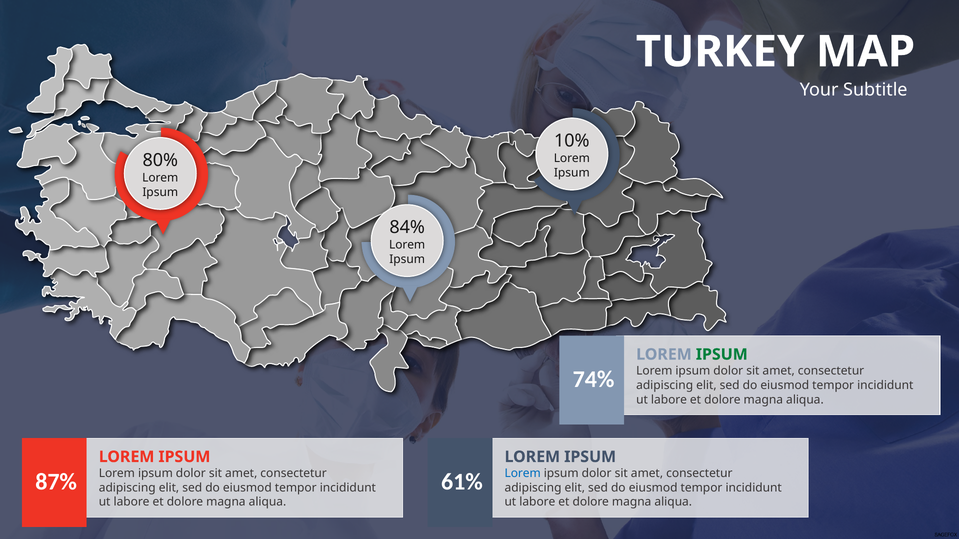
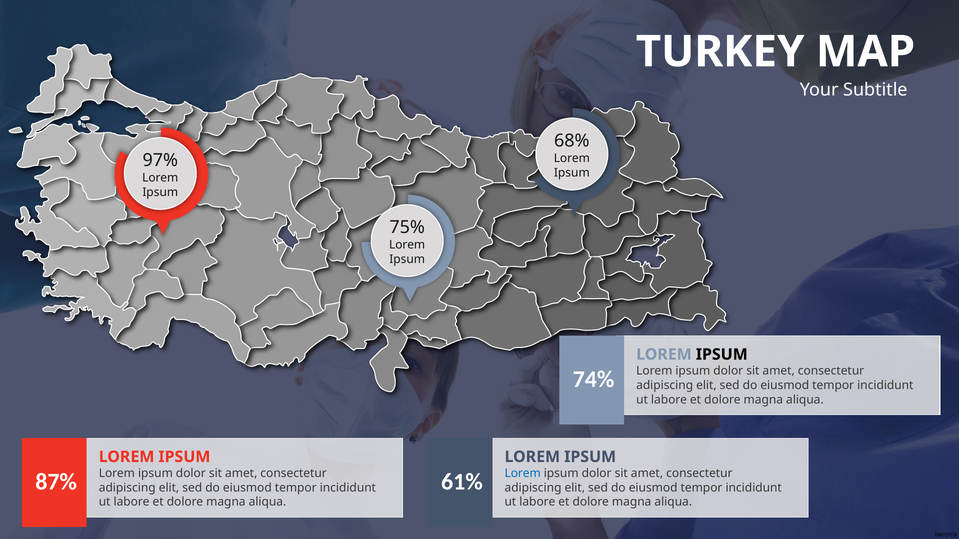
10%: 10% -> 68% (572, 141)
80%: 80% -> 97% (160, 160)
84%: 84% -> 75% (407, 228)
IPSUM colour: green -> black (722, 355)
